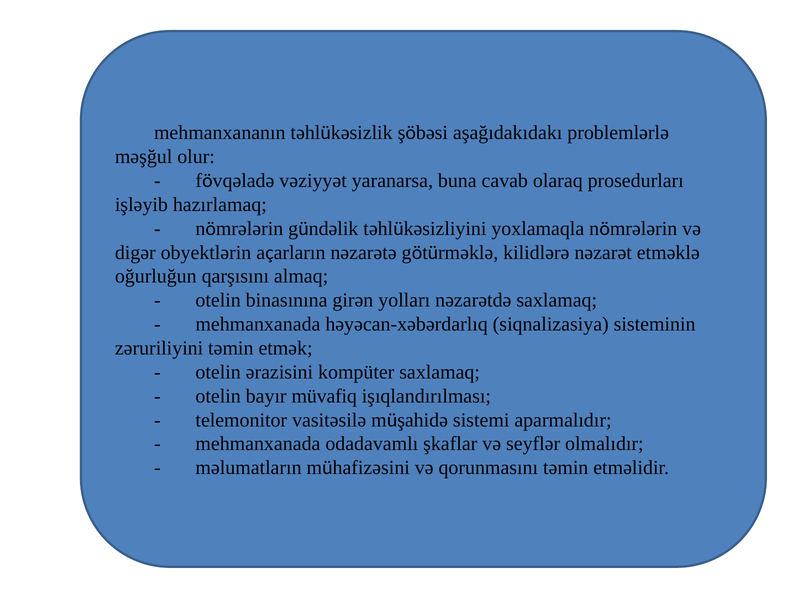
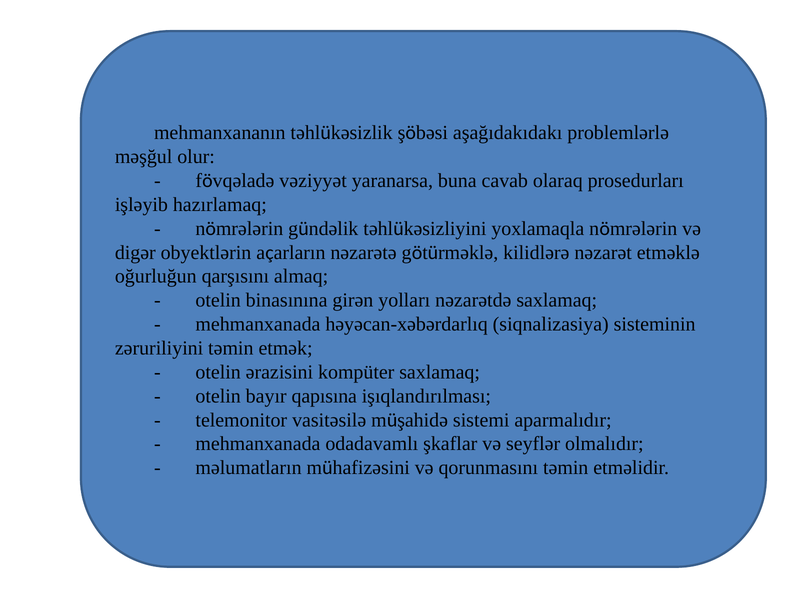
müvafiq: müvafiq -> qapısına (324, 396)
